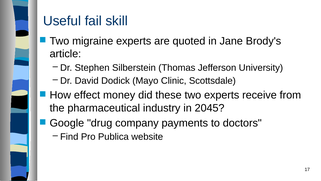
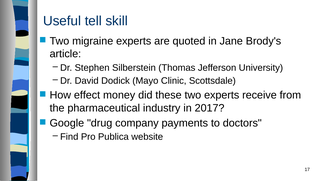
fail: fail -> tell (93, 21)
2045: 2045 -> 2017 (210, 108)
